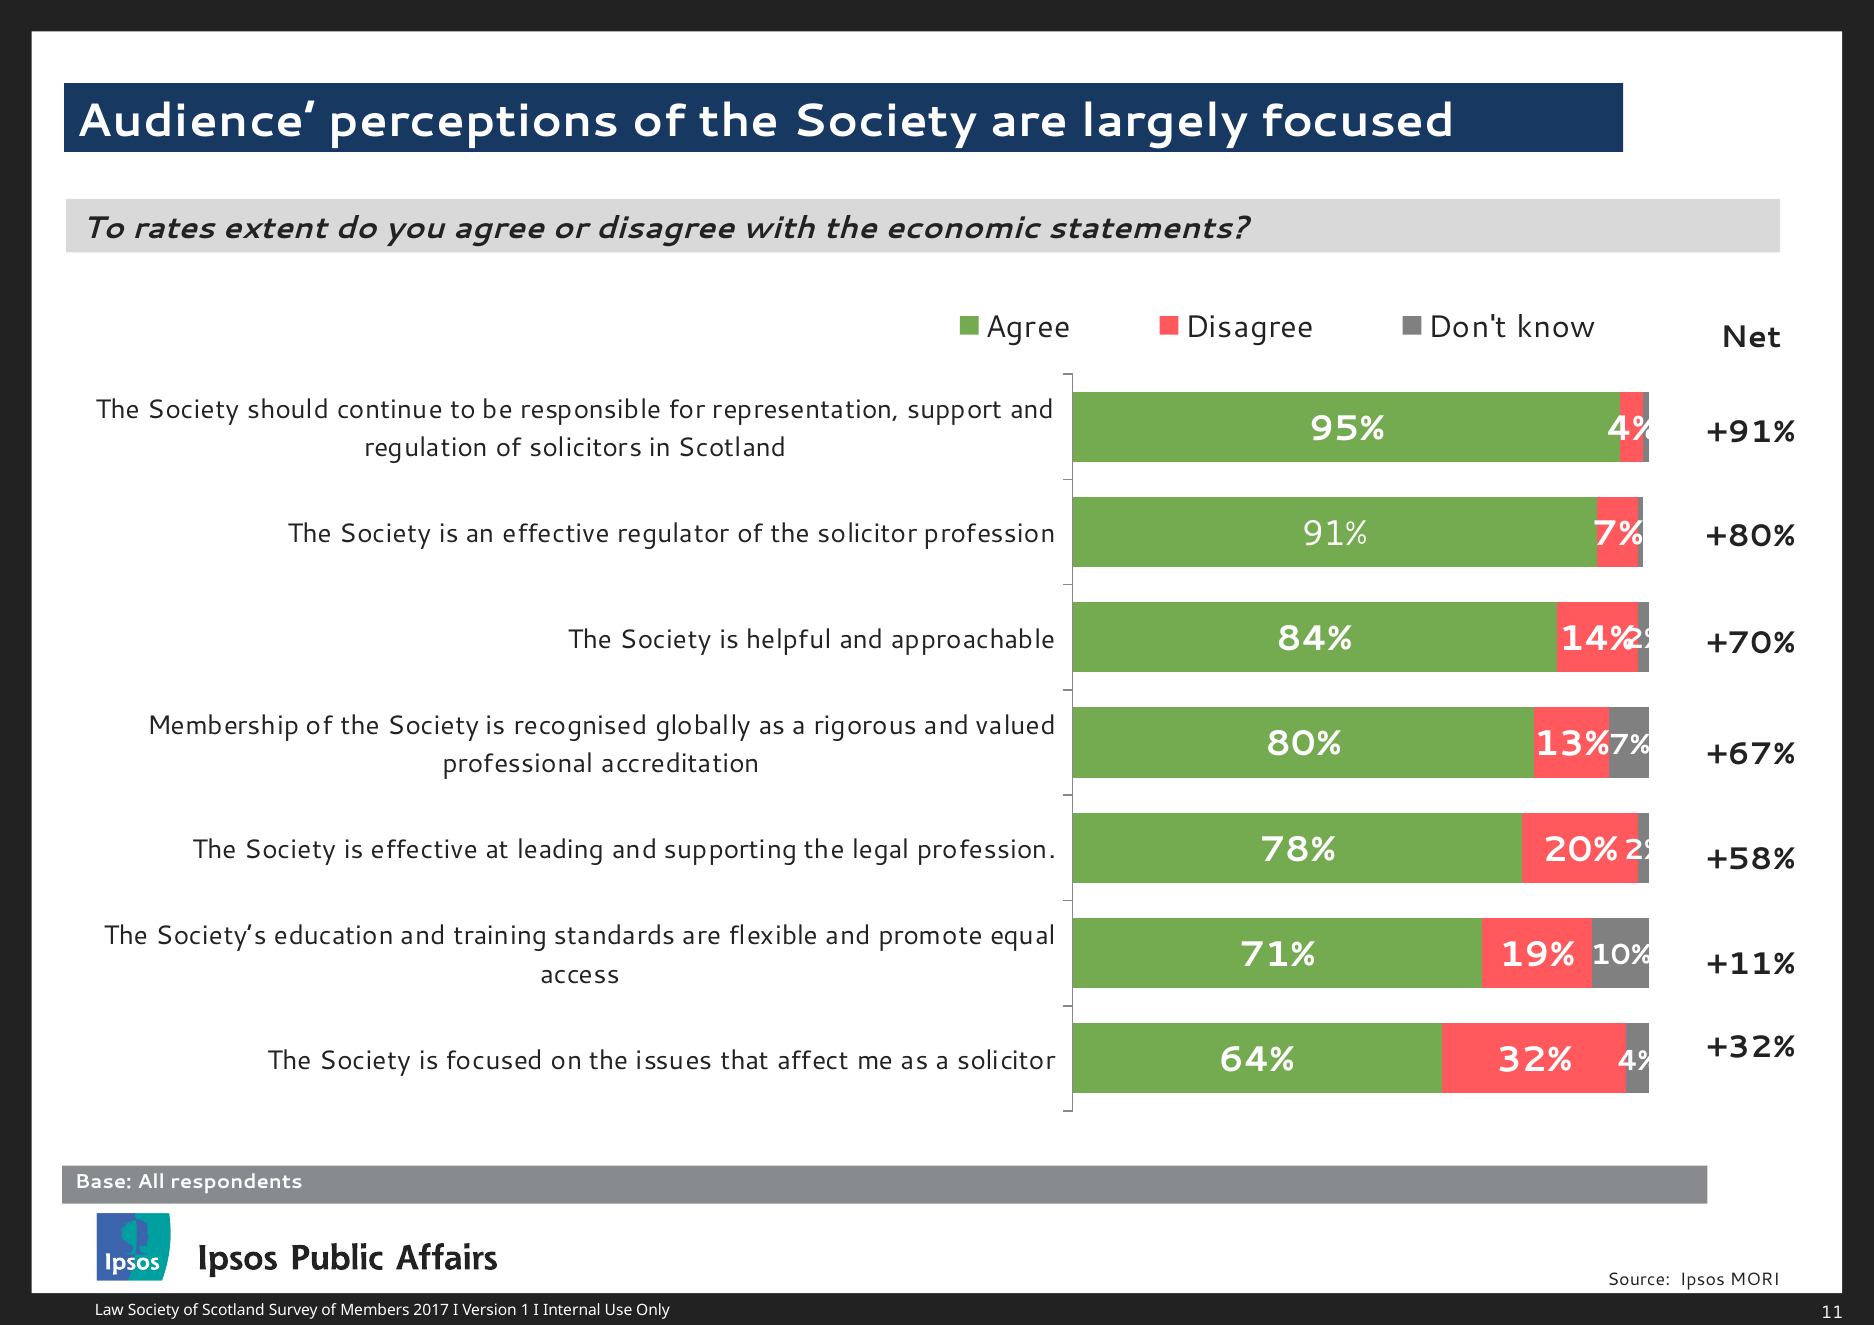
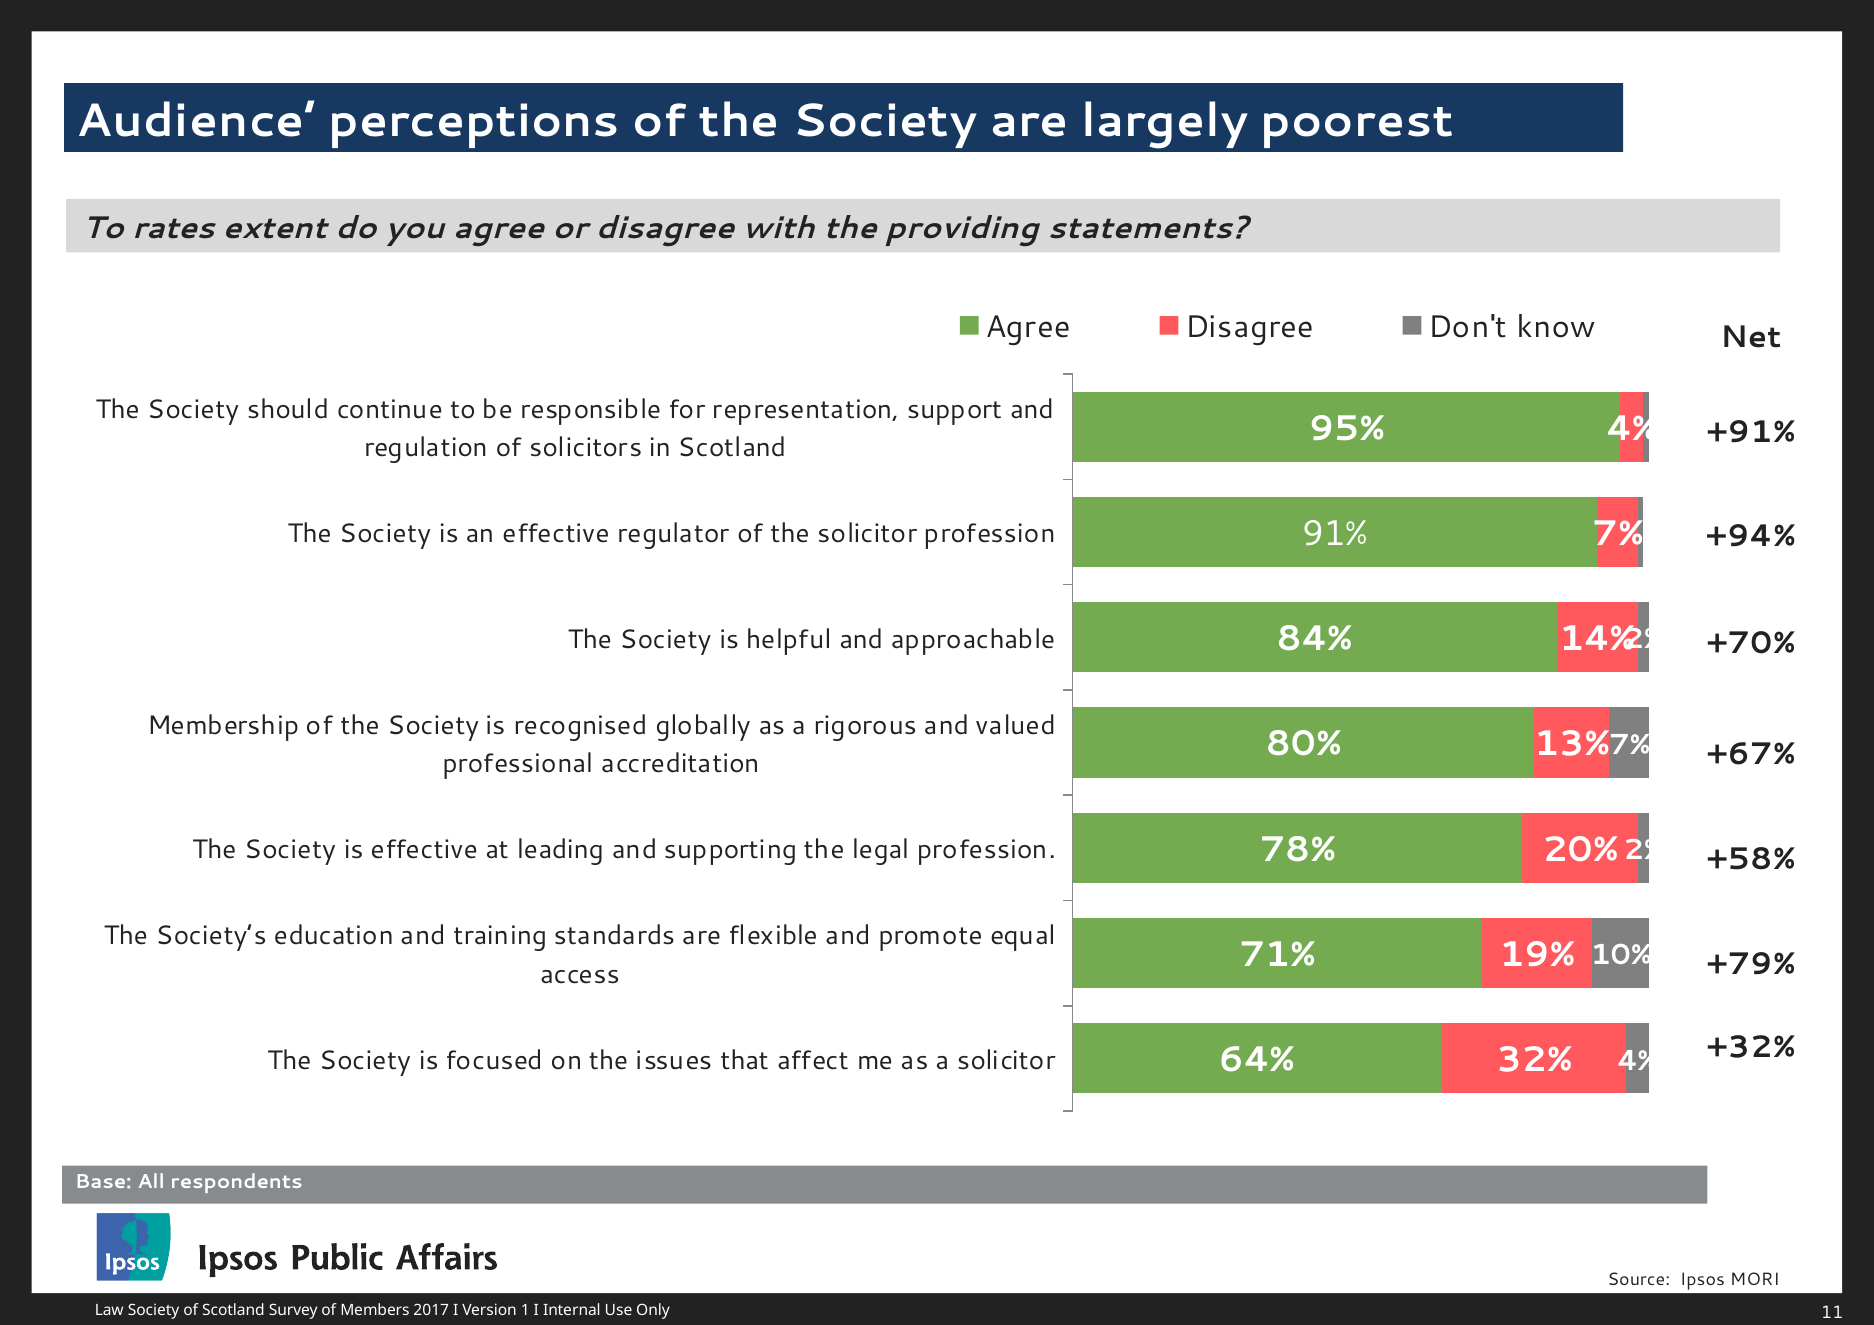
largely focused: focused -> poorest (1357, 121)
economic: economic -> providing (962, 228)
+80%: +80% -> +94% (1751, 537)
+11%: +11% -> +79% (1751, 964)
